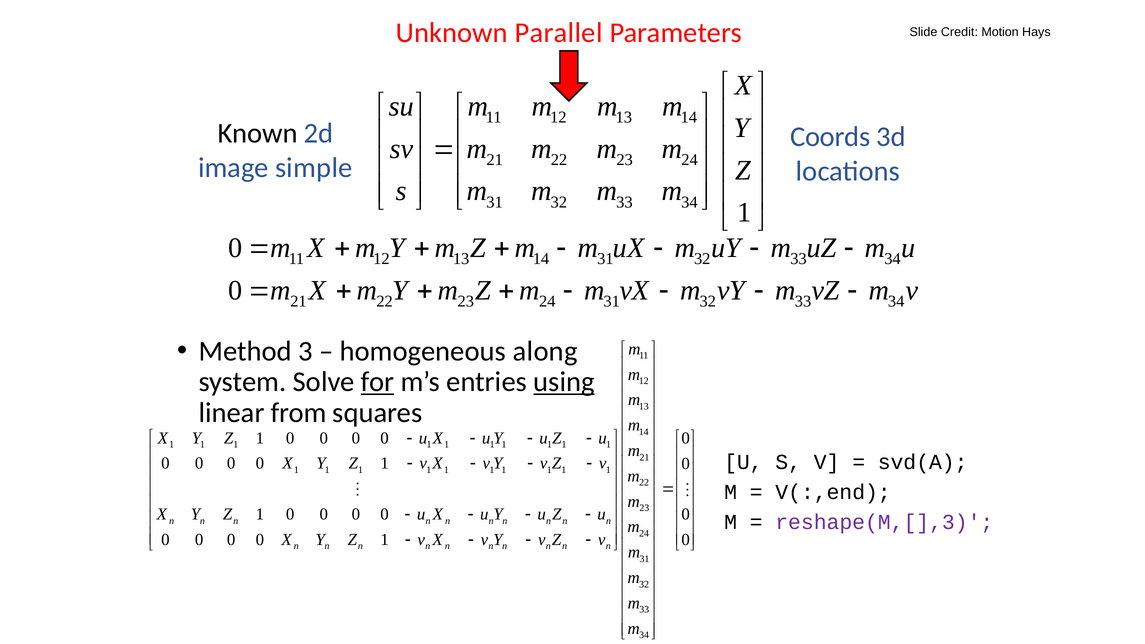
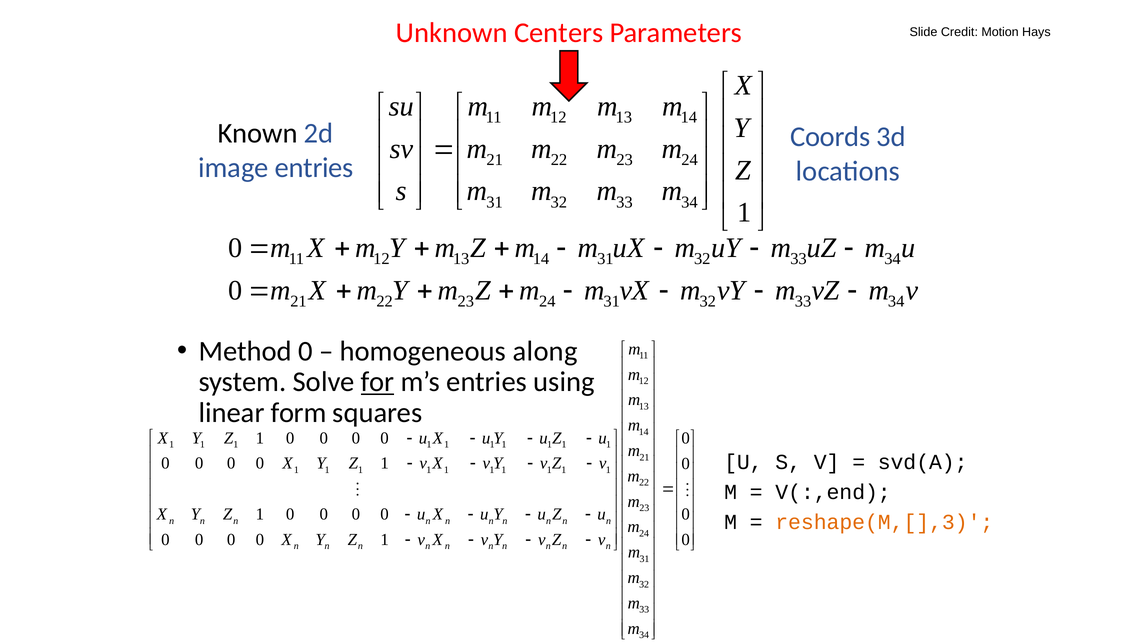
Parallel: Parallel -> Centers (559, 33)
image simple: simple -> entries (314, 168)
Method 3: 3 -> 0 (305, 351)
using underline: present -> none (564, 382)
from: from -> form (299, 413)
reshape(M,[],3 colour: purple -> orange (884, 522)
